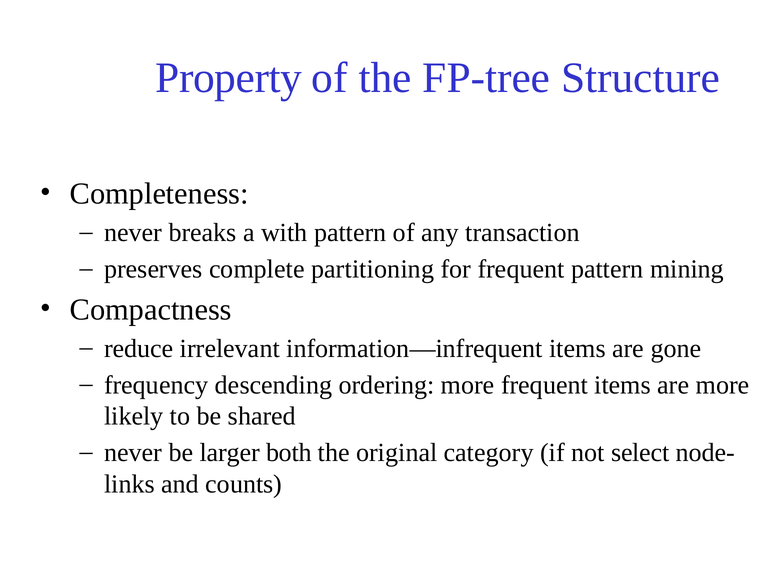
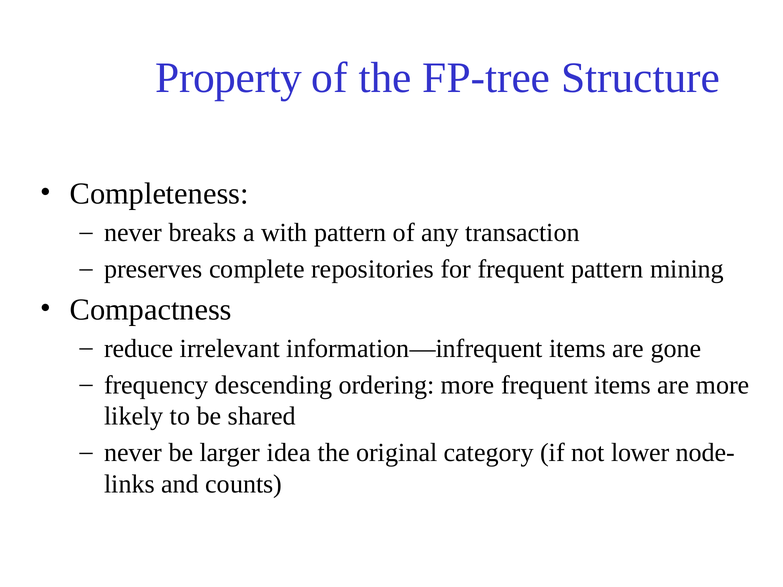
partitioning: partitioning -> repositories (373, 269)
both: both -> idea (289, 453)
select: select -> lower (640, 453)
